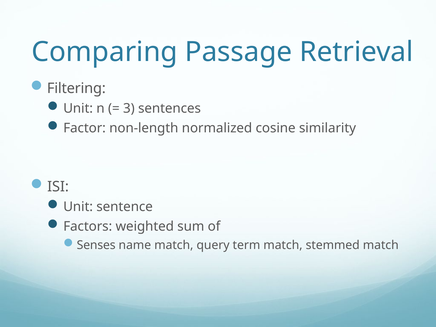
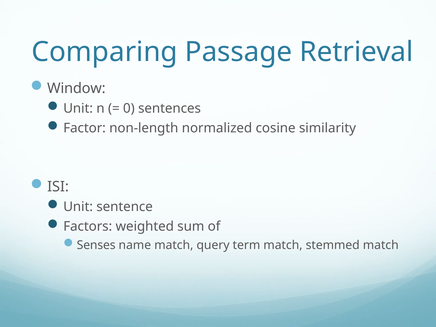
Filtering: Filtering -> Window (76, 88)
3: 3 -> 0 (129, 108)
